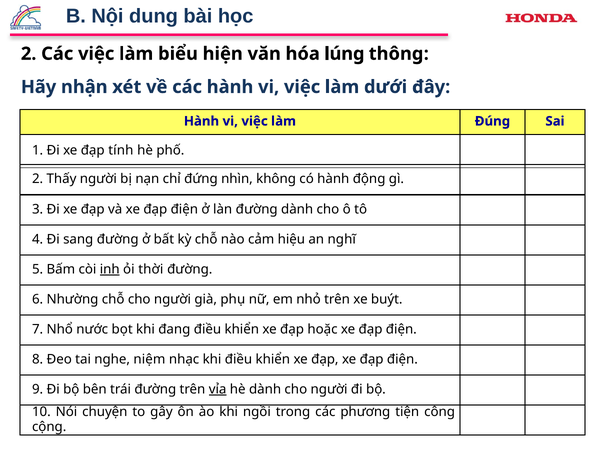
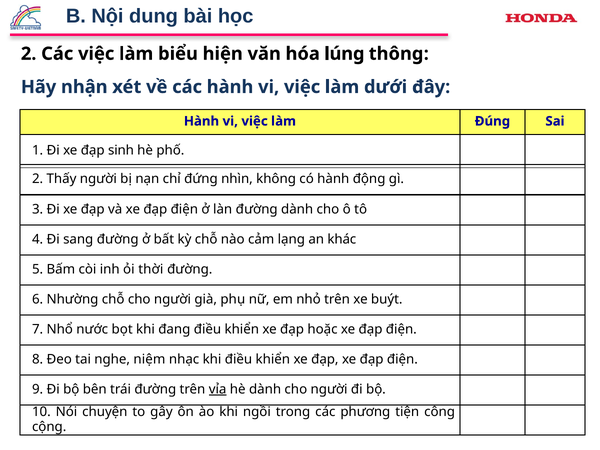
tính: tính -> sinh (121, 150)
hiệu: hiệu -> lạng (291, 239)
nghĩ: nghĩ -> khác (342, 239)
inh underline: present -> none (110, 269)
